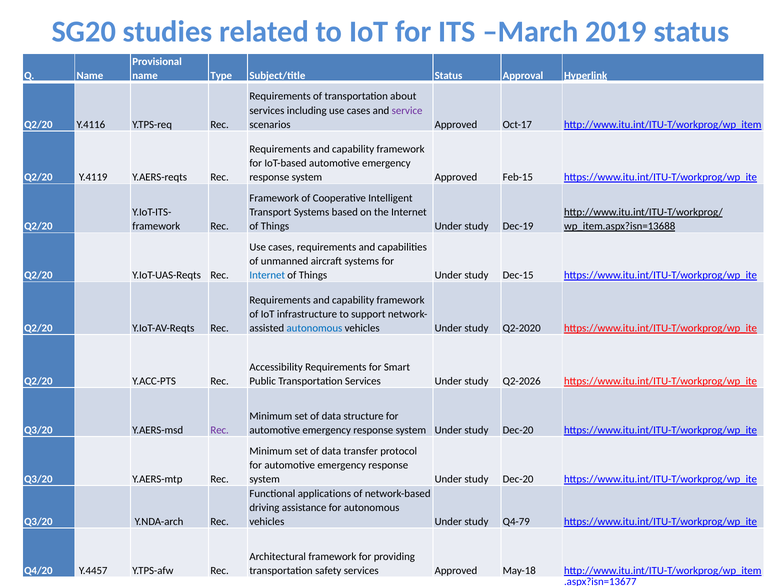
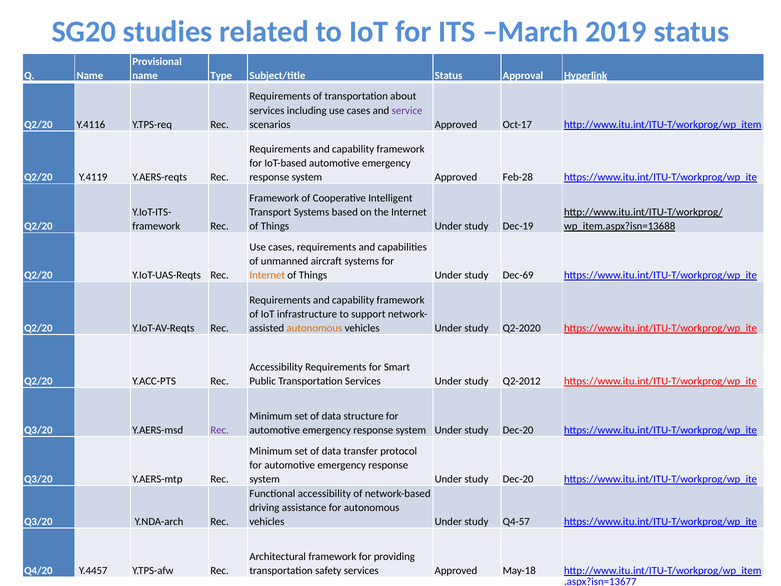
Feb-15: Feb-15 -> Feb-28 (518, 177)
Internet colour: blue -> orange (267, 275)
Dec-15: Dec-15 -> Dec-69 (518, 275)
autonomous colour: blue -> orange (314, 328)
Q2-2026: Q2-2026 -> Q2-2012 (522, 381)
Functional applications: applications -> accessibility (324, 493)
Q4-79: Q4-79 -> Q4-57 (516, 521)
